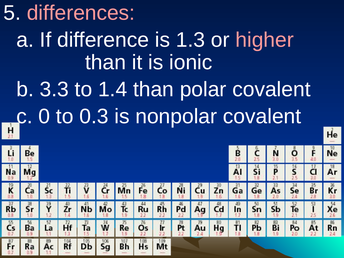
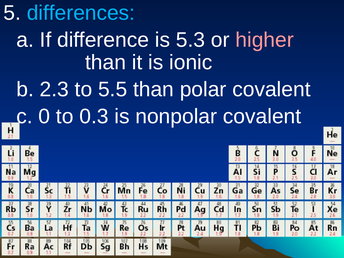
differences colour: pink -> light blue (81, 13)
1.3: 1.3 -> 5.3 (190, 40)
3.3: 3.3 -> 2.3 (54, 89)
1.4: 1.4 -> 5.5 (113, 89)
